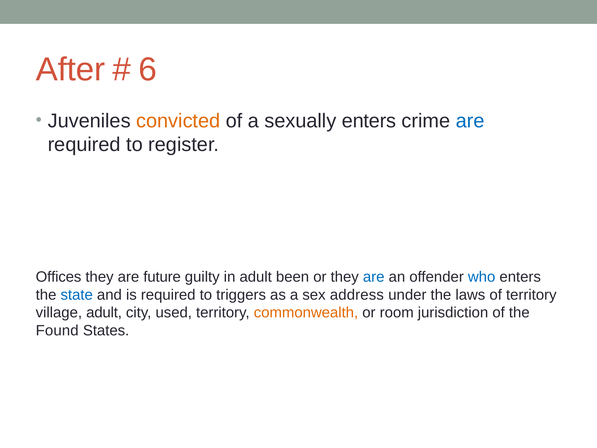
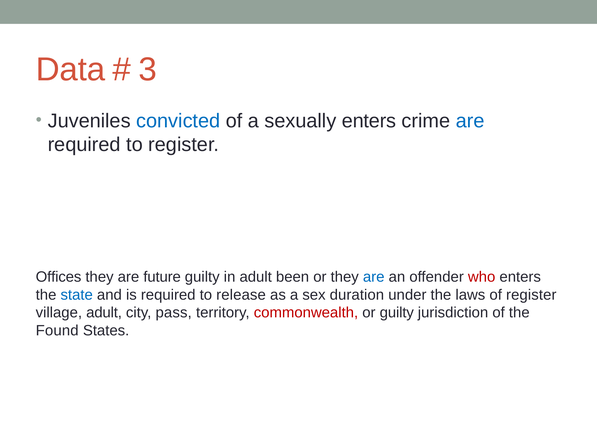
After: After -> Data (71, 69)
6: 6 -> 3 (148, 69)
convicted colour: orange -> blue (178, 121)
who colour: blue -> red (482, 277)
triggers: triggers -> release (241, 295)
address: address -> duration (357, 295)
of territory: territory -> register (531, 295)
used: used -> pass (174, 313)
commonwealth colour: orange -> red (306, 313)
or room: room -> guilty (397, 313)
